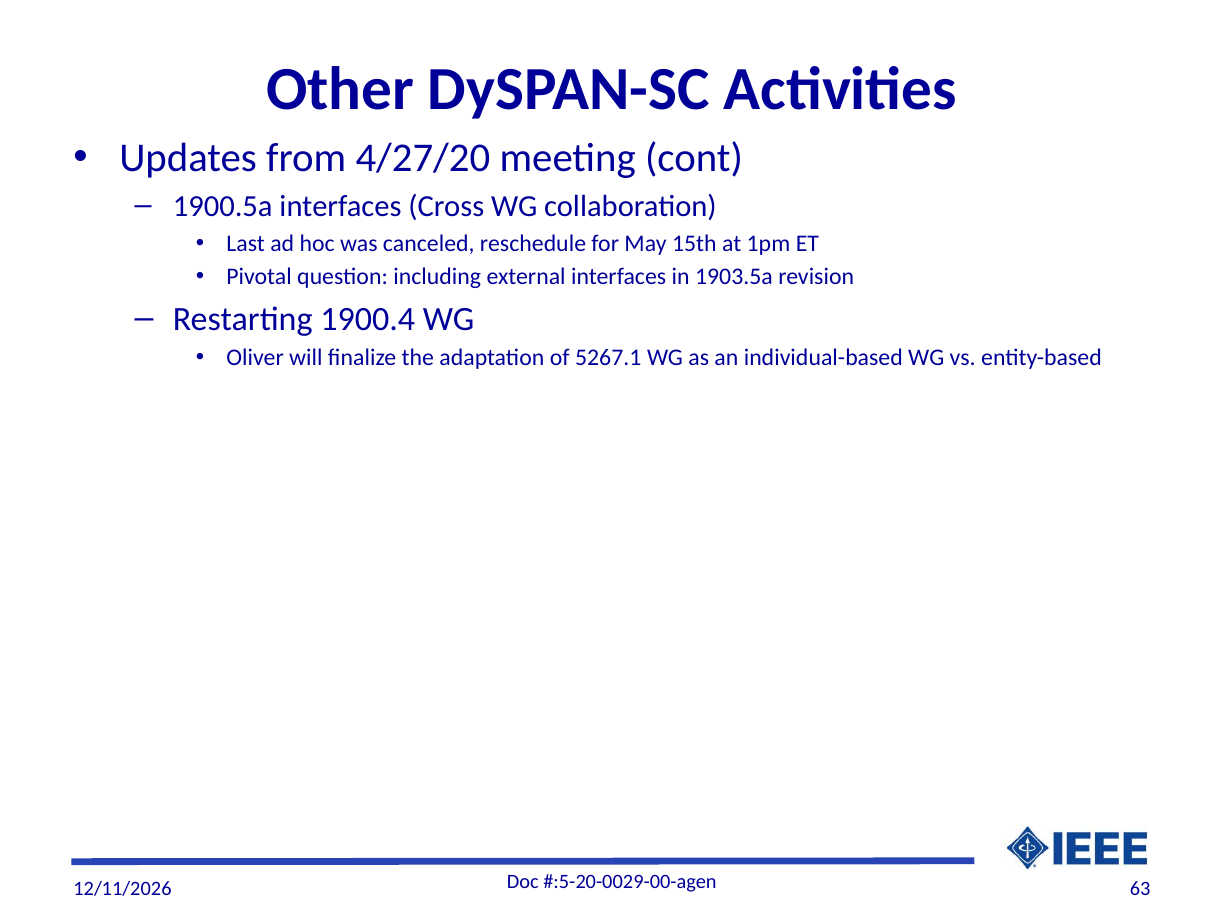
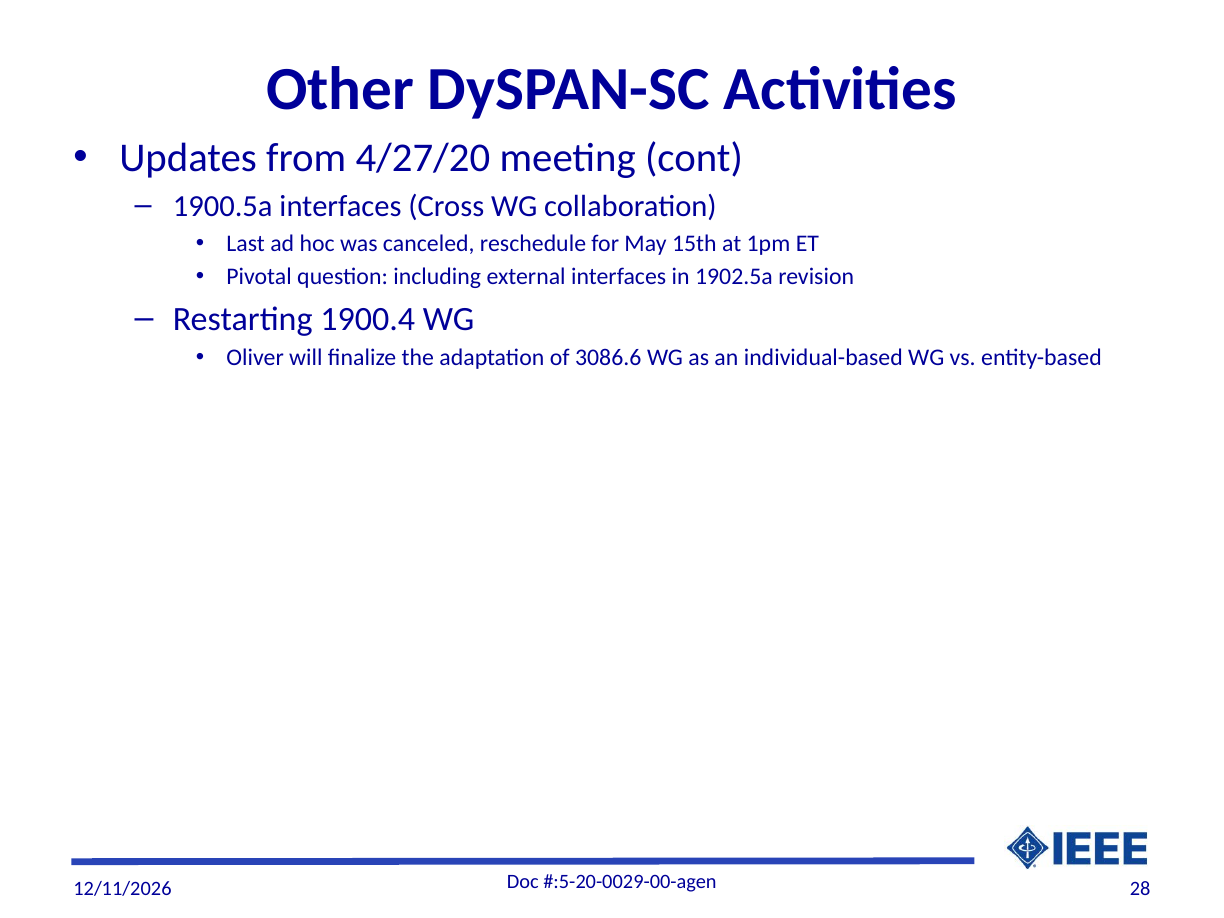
1903.5a: 1903.5a -> 1902.5a (734, 277)
5267.1: 5267.1 -> 3086.6 (608, 358)
63: 63 -> 28 (1140, 889)
